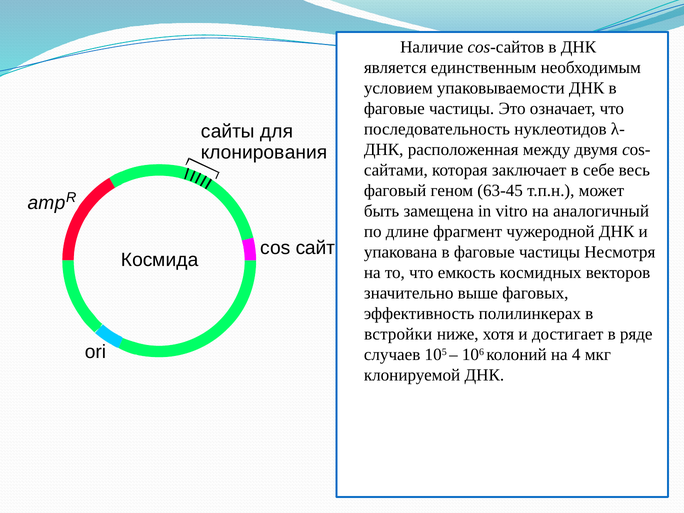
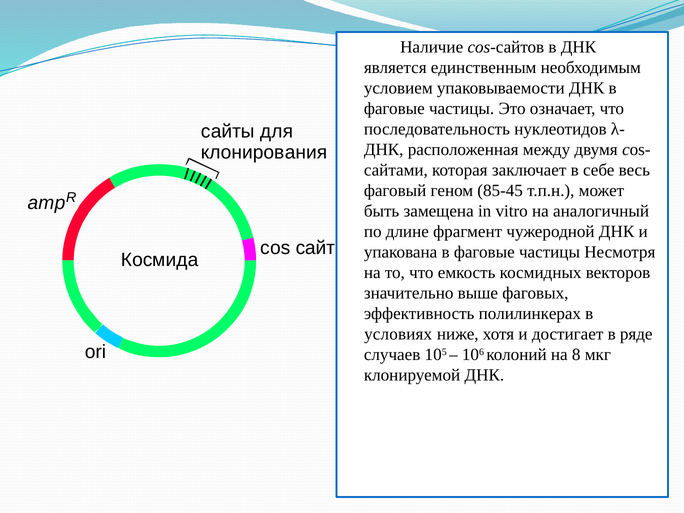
63-45: 63-45 -> 85-45 (500, 191)
встройки: встройки -> условиях (398, 334)
4: 4 -> 8 (576, 355)
